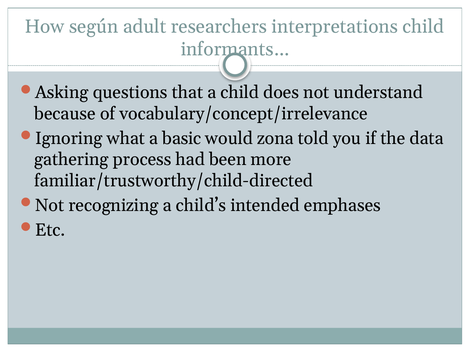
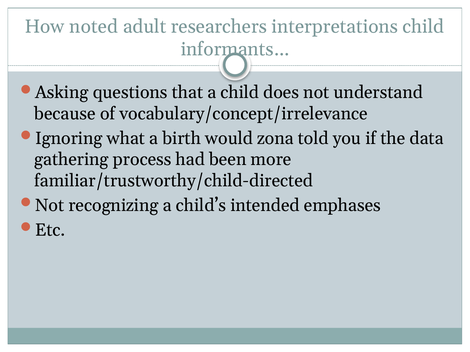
según: según -> noted (94, 27)
basic: basic -> birth (182, 138)
